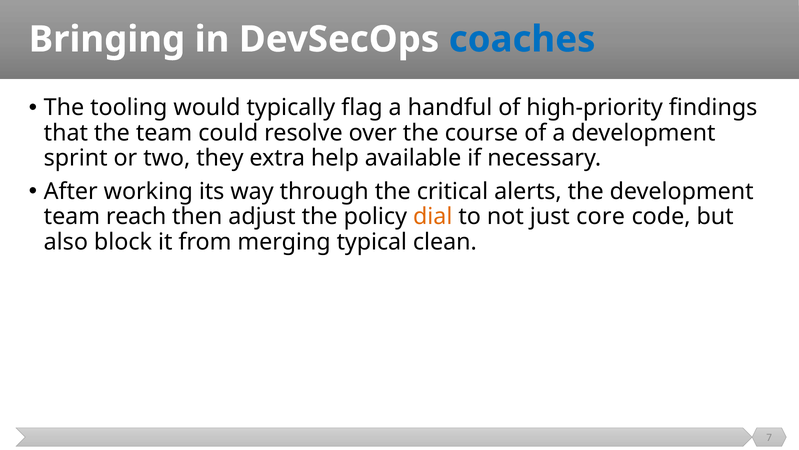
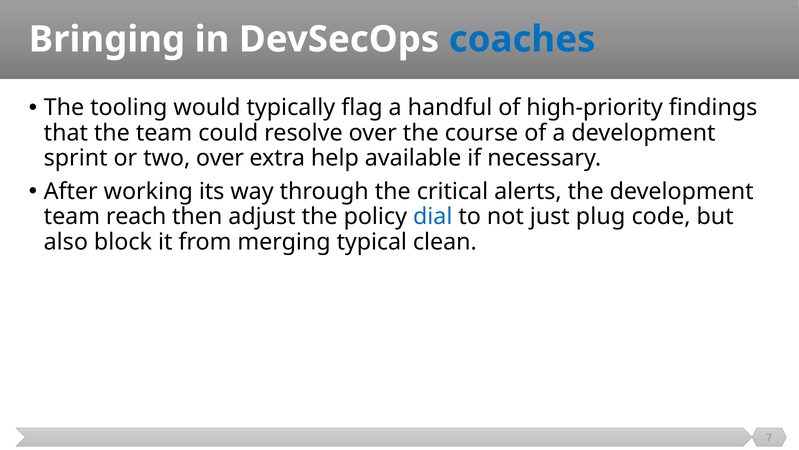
two they: they -> over (220, 158)
dial colour: orange -> blue (433, 216)
core: core -> plug (601, 216)
